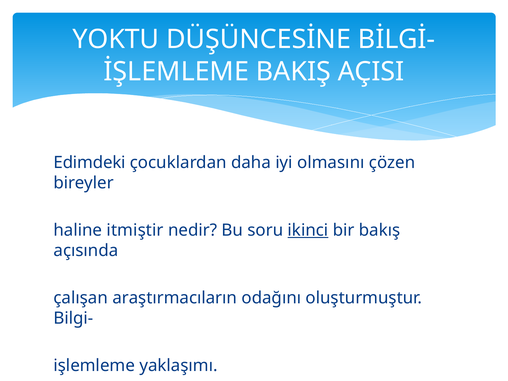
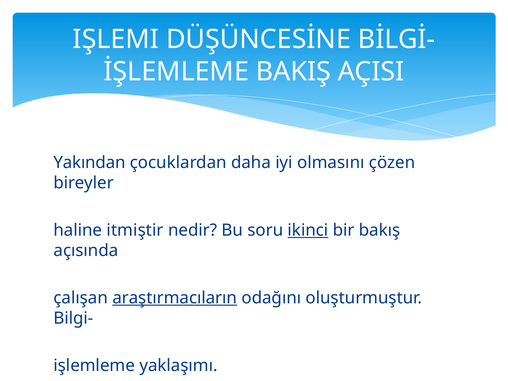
YOKTU: YOKTU -> IŞLEMI (116, 39)
Edimdeki: Edimdeki -> Yakından (90, 163)
araştırmacıların underline: none -> present (175, 298)
